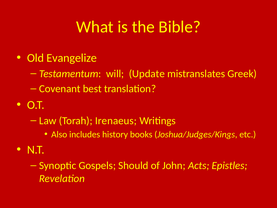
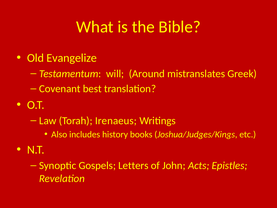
Update: Update -> Around (147, 74)
Should: Should -> Letters (133, 165)
